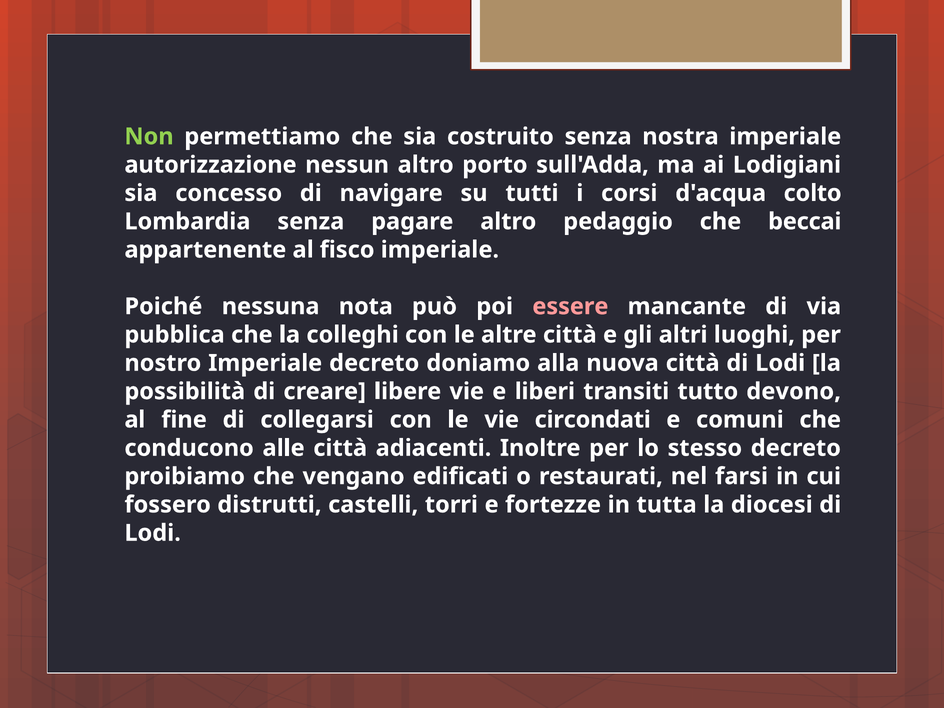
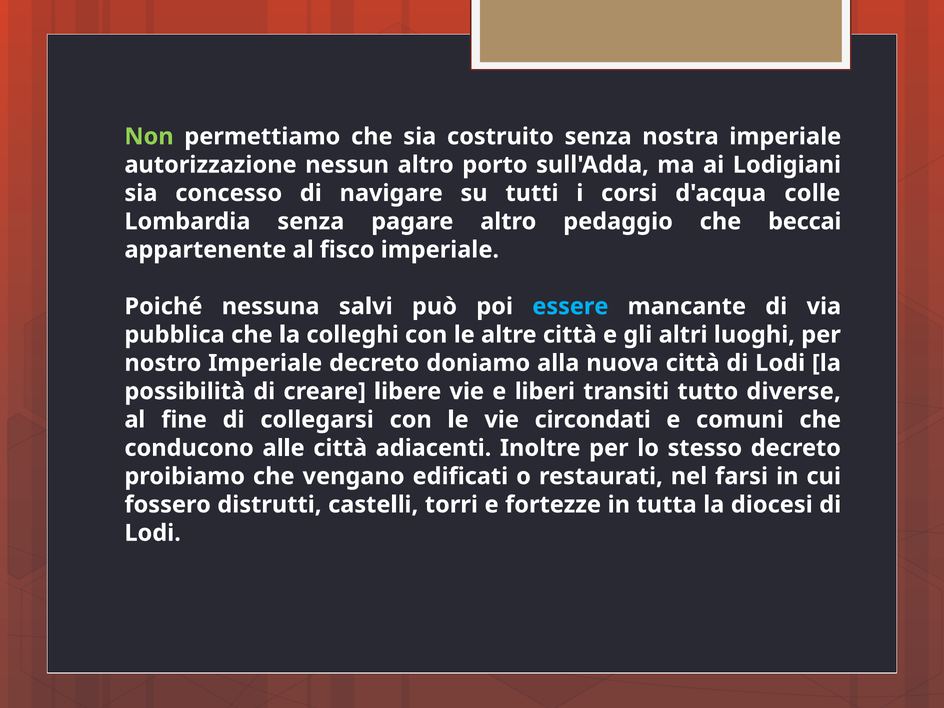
colto: colto -> colle (812, 193)
nota: nota -> salvi (366, 306)
essere colour: pink -> light blue (570, 306)
devono: devono -> diverse (794, 391)
